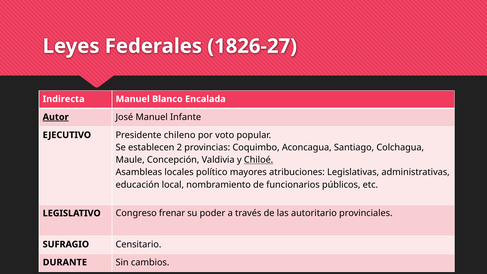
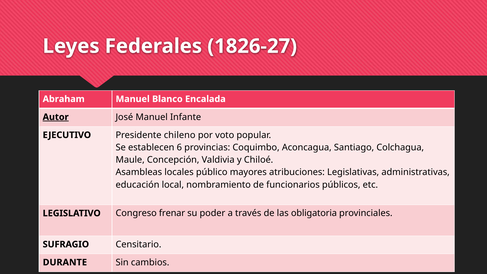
Indirecta: Indirecta -> Abraham (64, 99)
2: 2 -> 6 (179, 147)
Chiloé underline: present -> none (259, 160)
político: político -> público (212, 172)
autoritario: autoritario -> obligatoria (314, 213)
